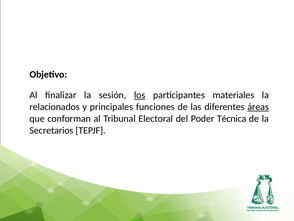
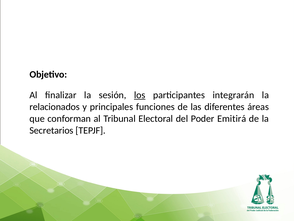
materiales: materiales -> integrarán (233, 95)
áreas underline: present -> none (258, 107)
Técnica: Técnica -> Emitirá (232, 118)
